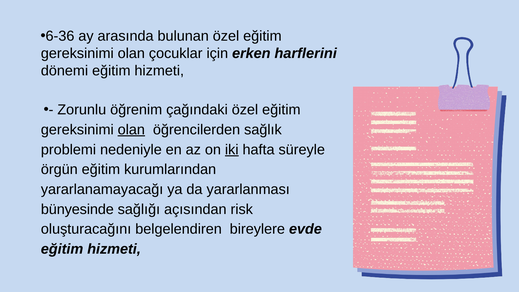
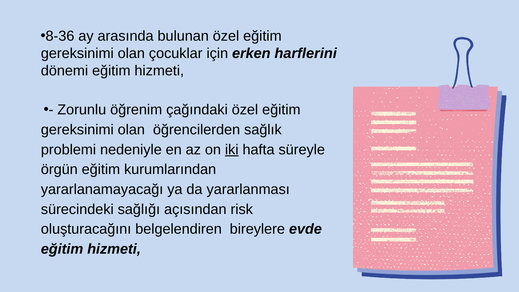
6-36: 6-36 -> 8-36 (60, 36)
olan underline: present -> none (131, 130)
bünyesinde: bünyesinde -> sürecindeki (77, 209)
